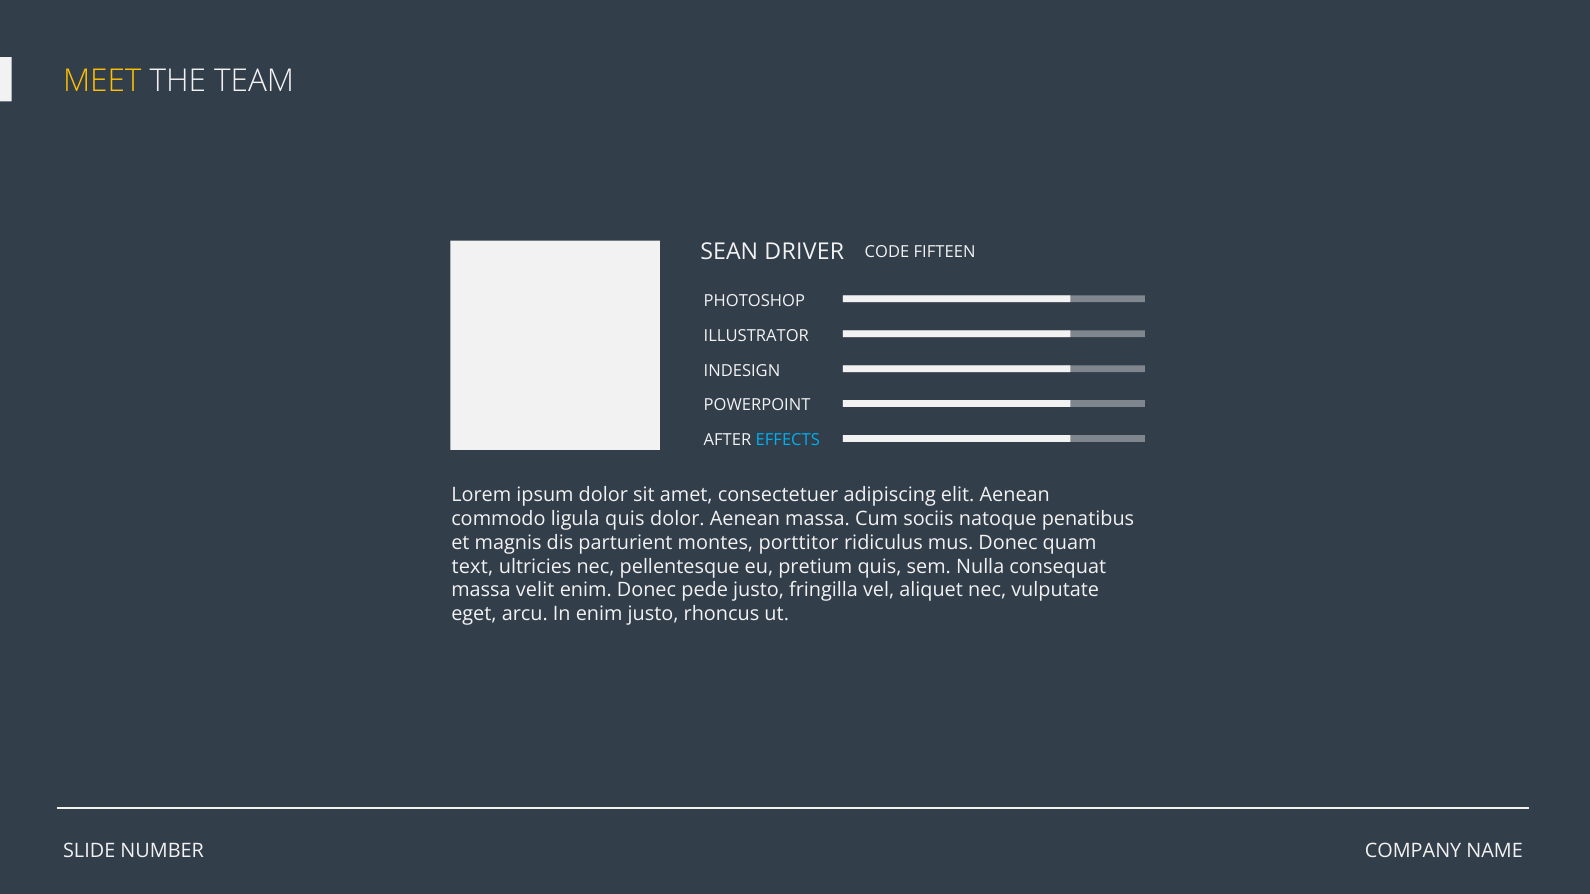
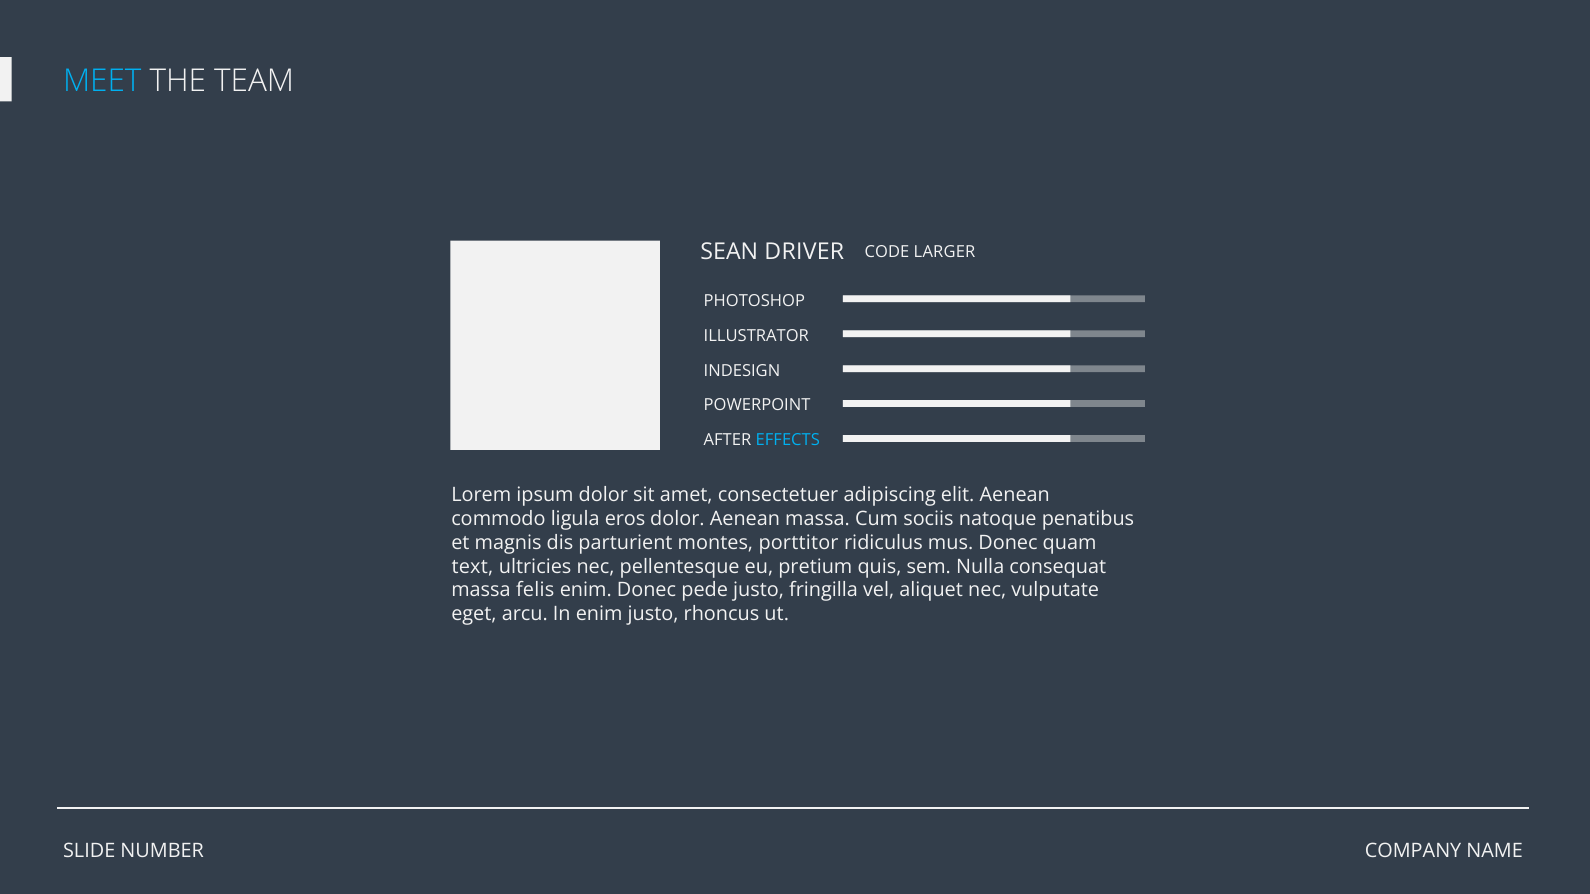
MEET colour: yellow -> light blue (102, 81)
FIFTEEN: FIFTEEN -> LARGER (945, 252)
ligula quis: quis -> eros (625, 519)
velit: velit -> felis (535, 591)
